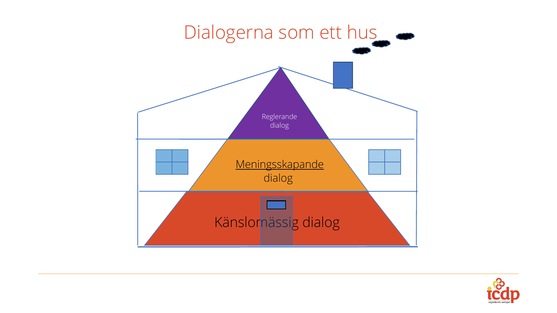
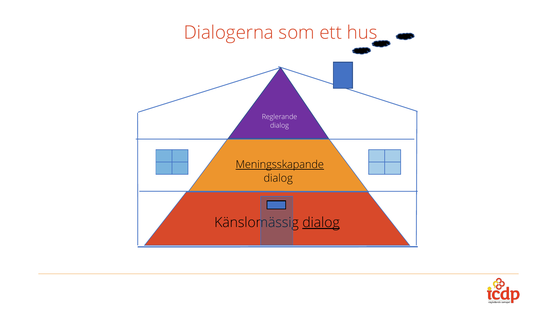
dialog underline: none -> present (321, 223)
